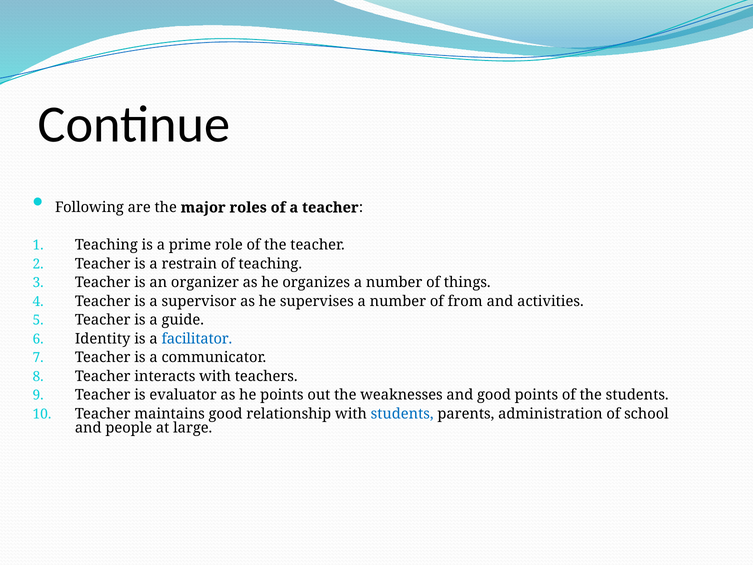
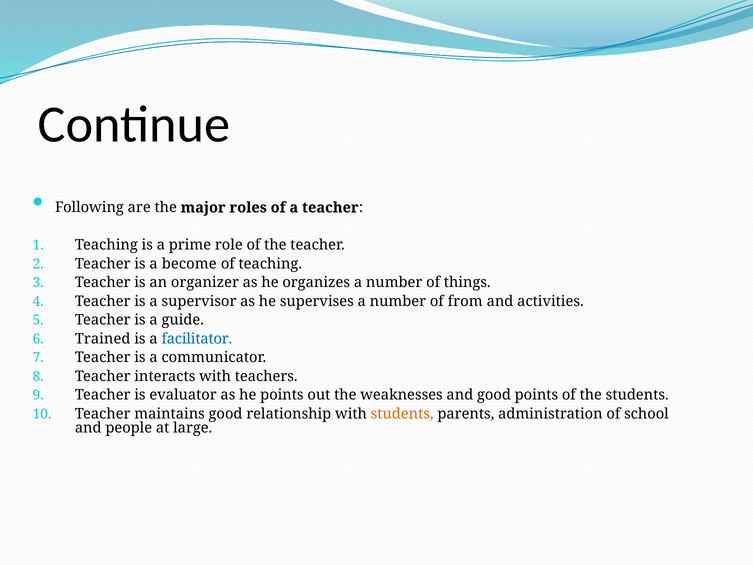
restrain: restrain -> become (189, 264)
Identity: Identity -> Trained (103, 339)
students colour: blue -> orange (402, 414)
